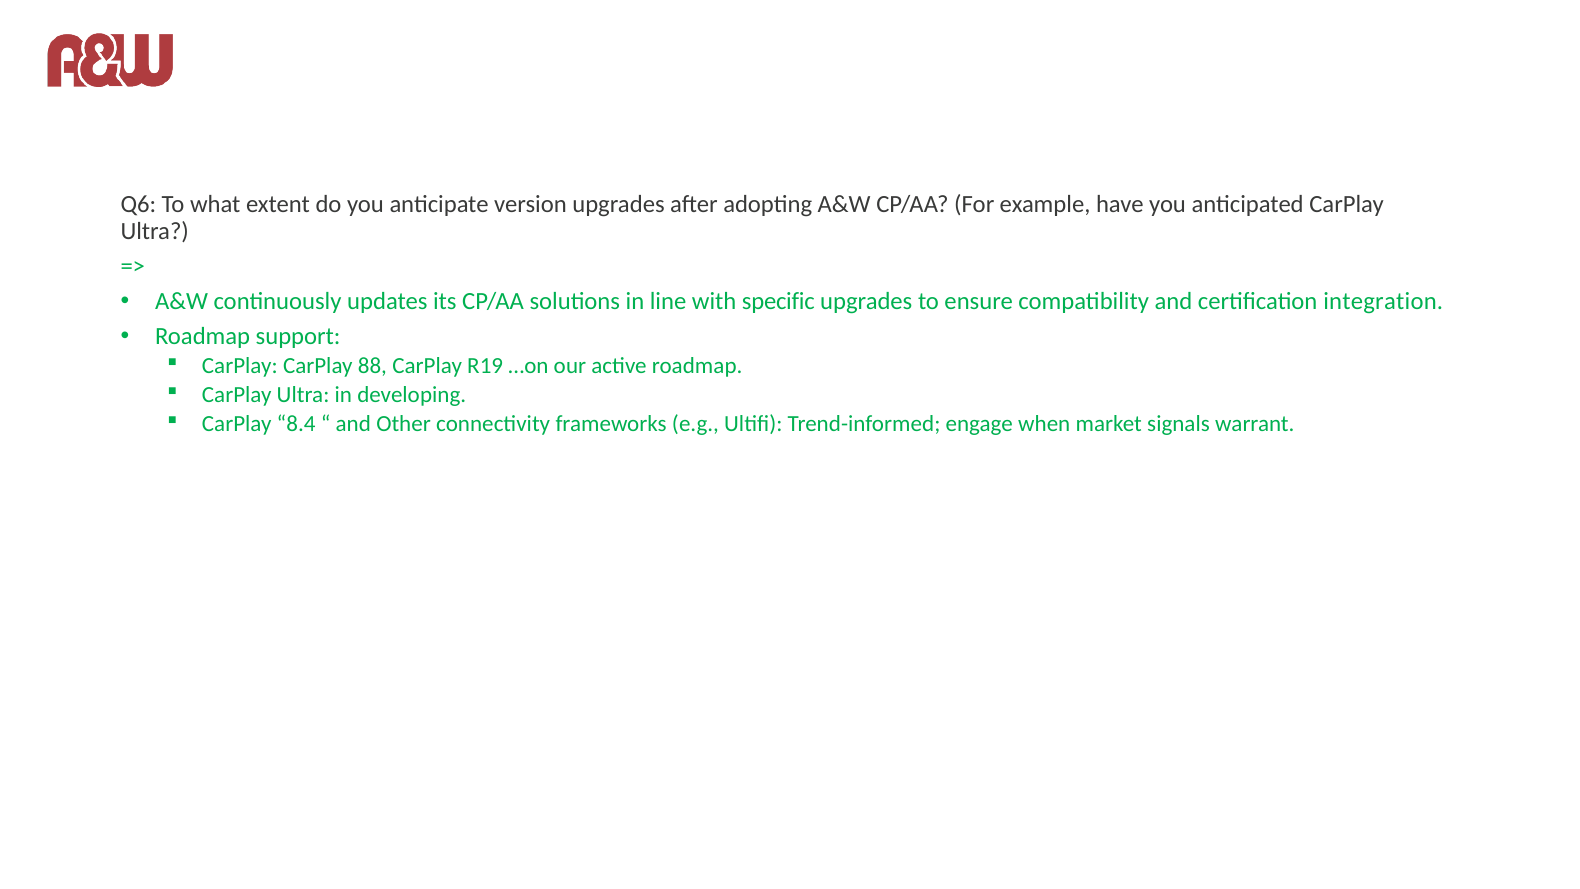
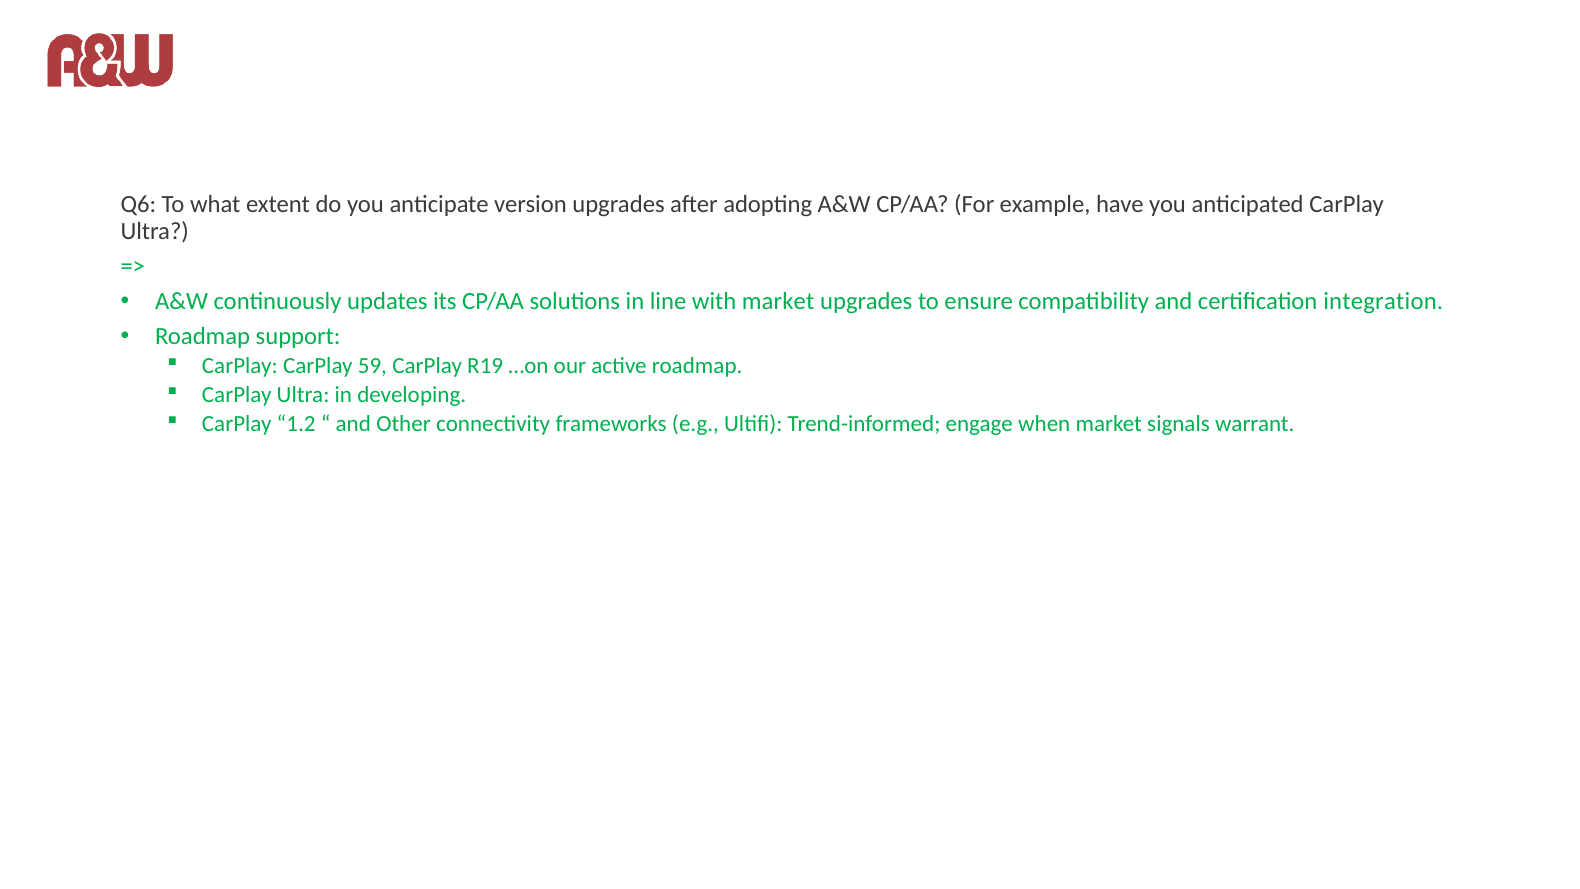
with specific: specific -> market (778, 301)
88: 88 -> 59 (372, 366)
8.4: 8.4 -> 1.2 (296, 424)
